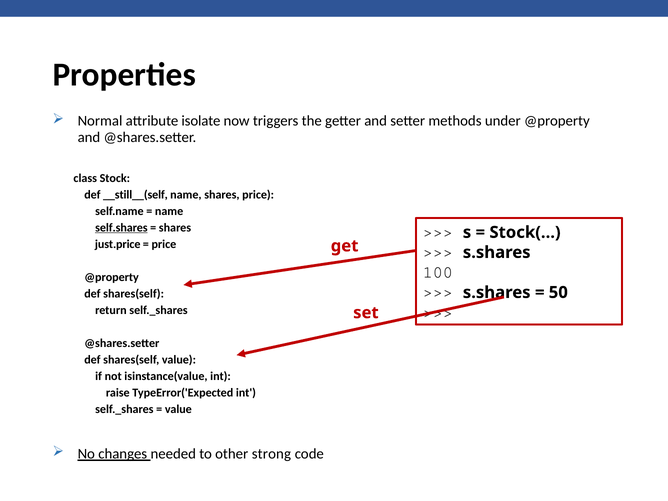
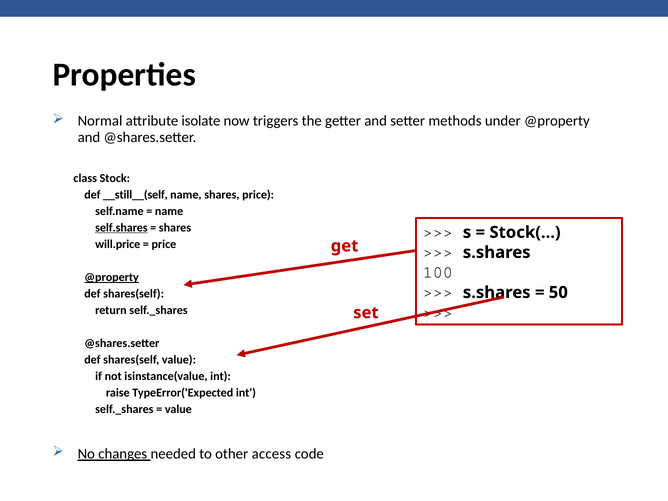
just.price: just.price -> will.price (118, 244)
@property underline: none -> present (112, 277)
strong: strong -> access (271, 454)
